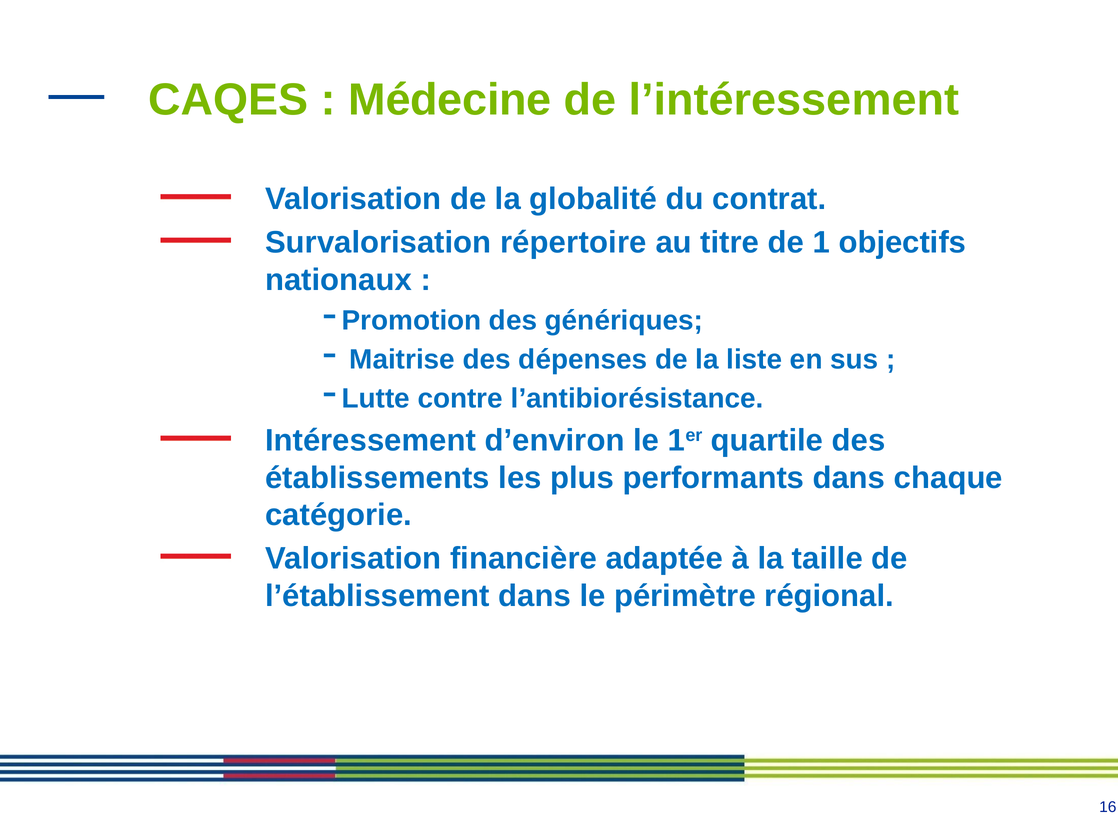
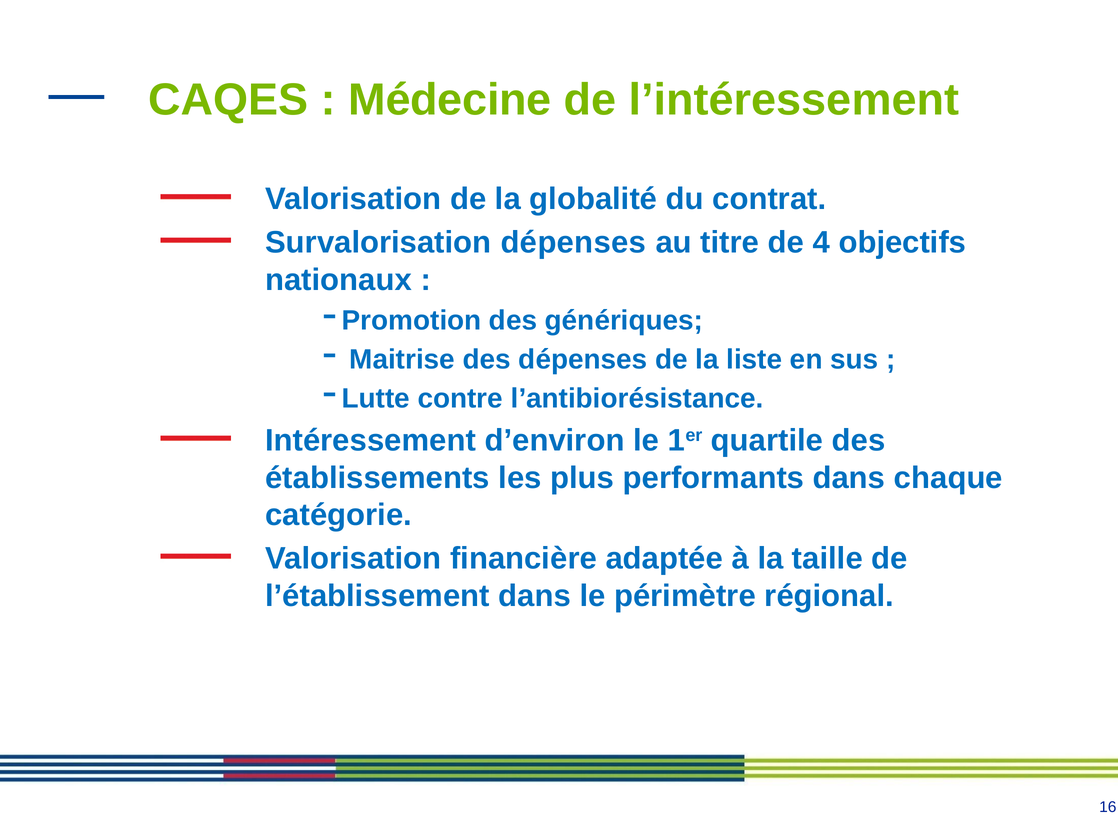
Survalorisation répertoire: répertoire -> dépenses (573, 243)
1: 1 -> 4 (821, 243)
